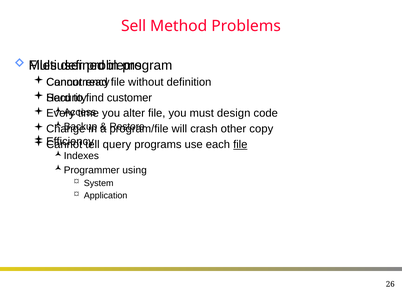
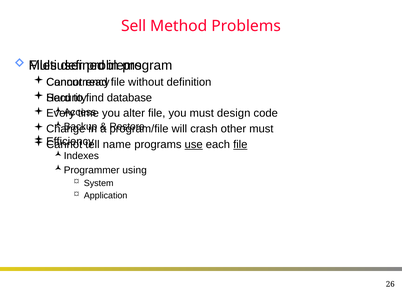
customer: customer -> database (129, 98)
other copy: copy -> must (261, 129)
query: query -> name (117, 145)
use underline: none -> present (194, 145)
